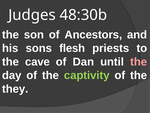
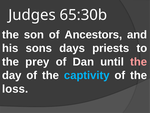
48:30b: 48:30b -> 65:30b (83, 15)
flesh: flesh -> days (72, 48)
cave: cave -> prey (37, 62)
captivity colour: light green -> light blue (87, 75)
they: they -> loss (15, 89)
